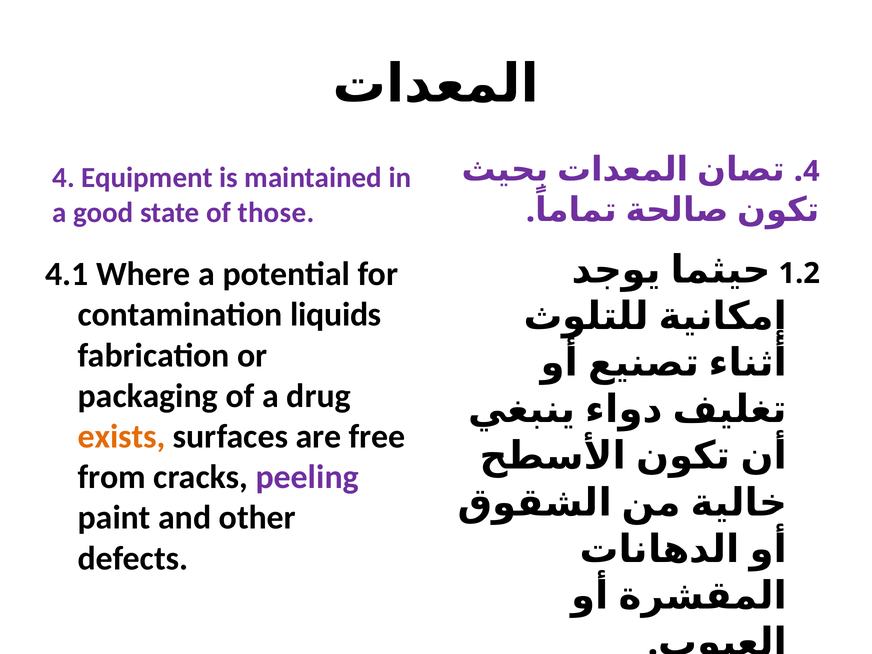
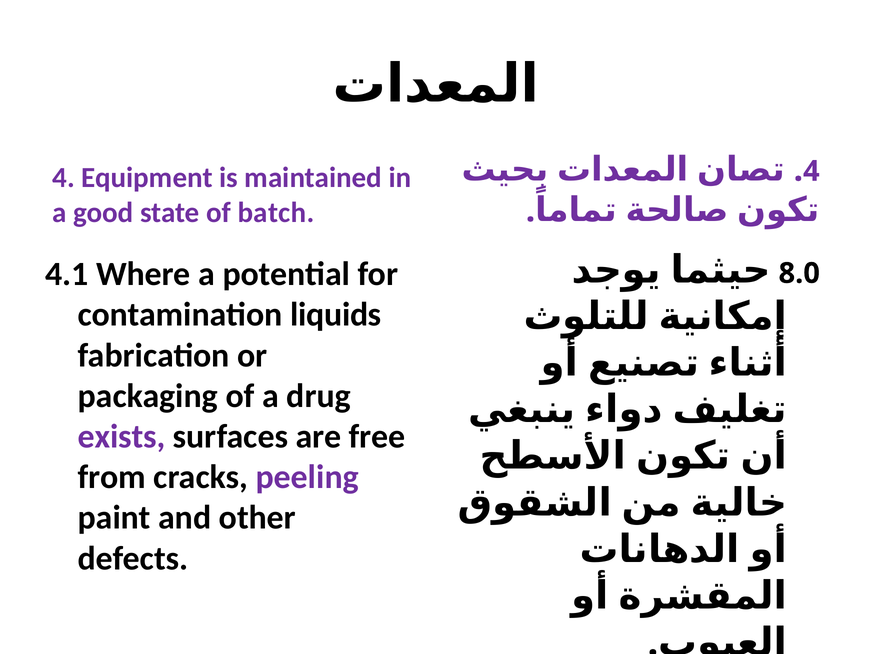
those: those -> batch (276, 213)
1.2: 1.2 -> 8.0 (799, 273)
exists colour: orange -> purple (122, 437)
